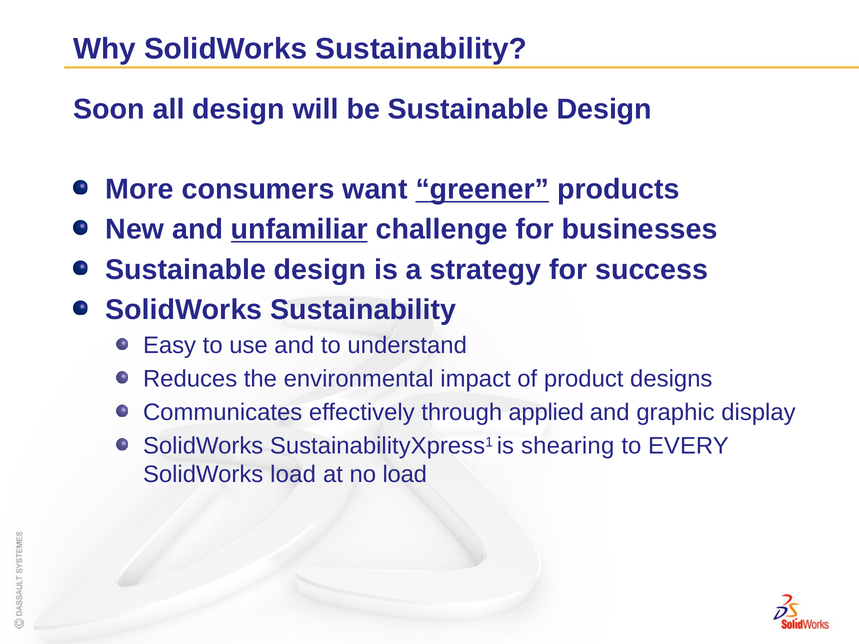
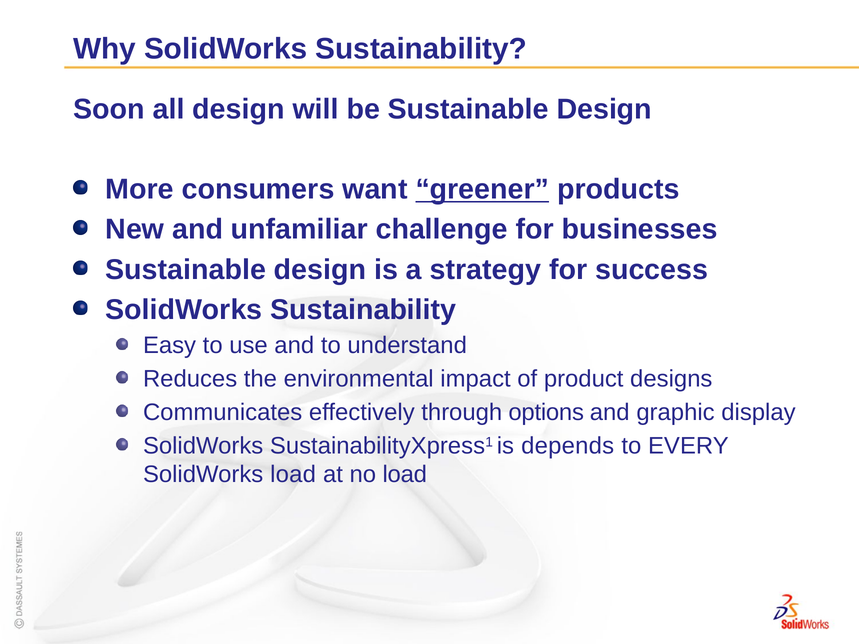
unfamiliar underline: present -> none (299, 230)
applied: applied -> options (546, 413)
shearing: shearing -> depends (568, 446)
